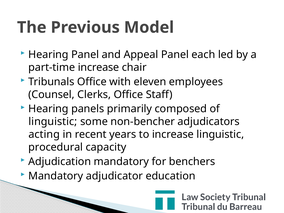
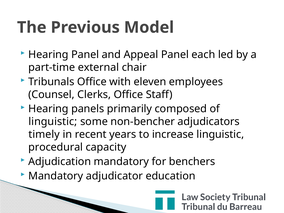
part-time increase: increase -> external (98, 67)
acting: acting -> timely (44, 134)
